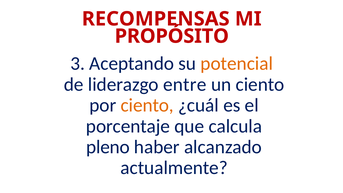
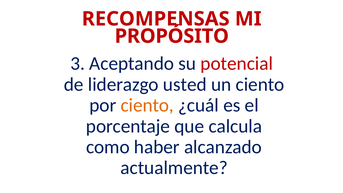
potencial colour: orange -> red (237, 64)
entre: entre -> usted (185, 84)
pleno: pleno -> como (108, 147)
